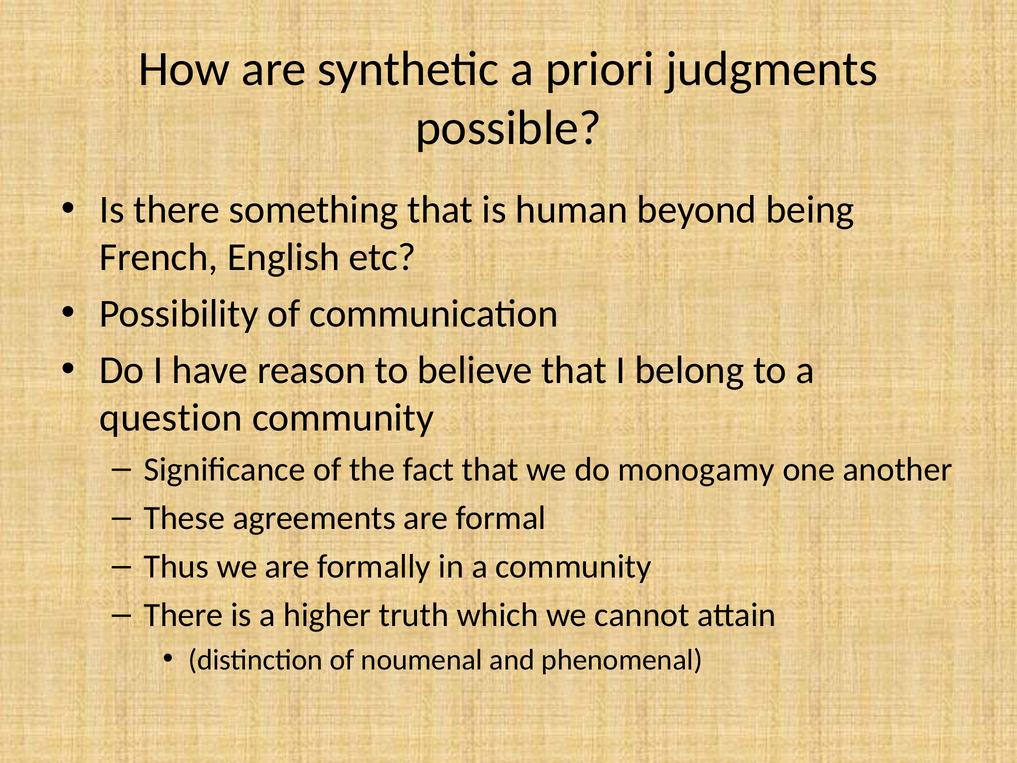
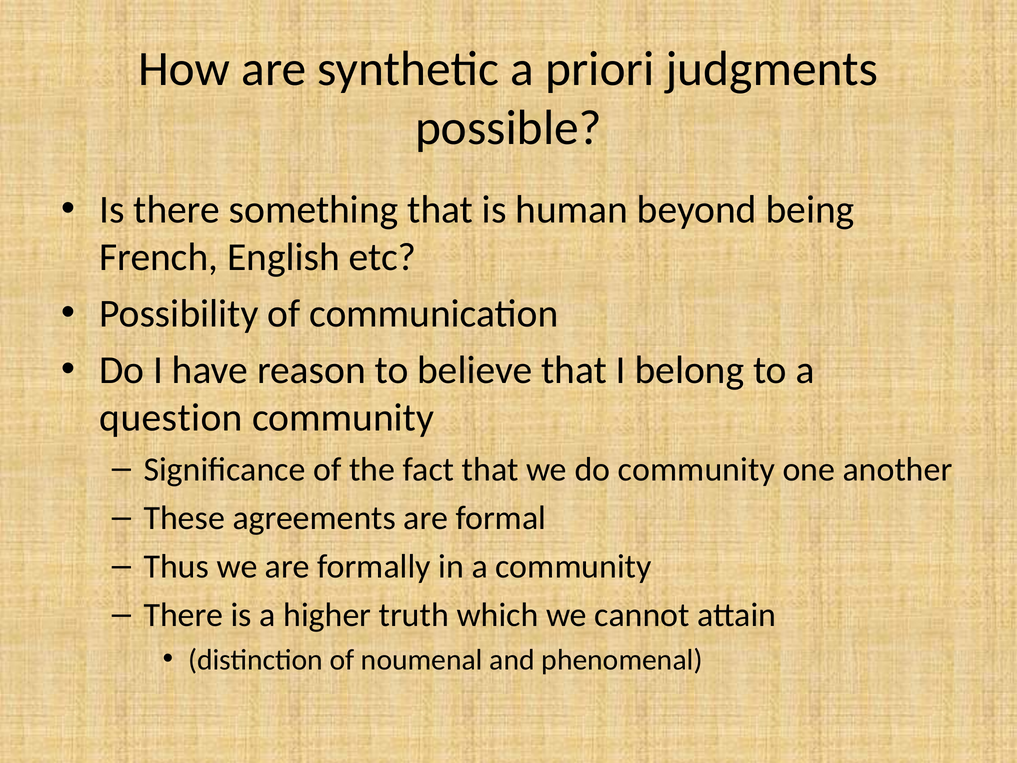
do monogamy: monogamy -> community (696, 469)
